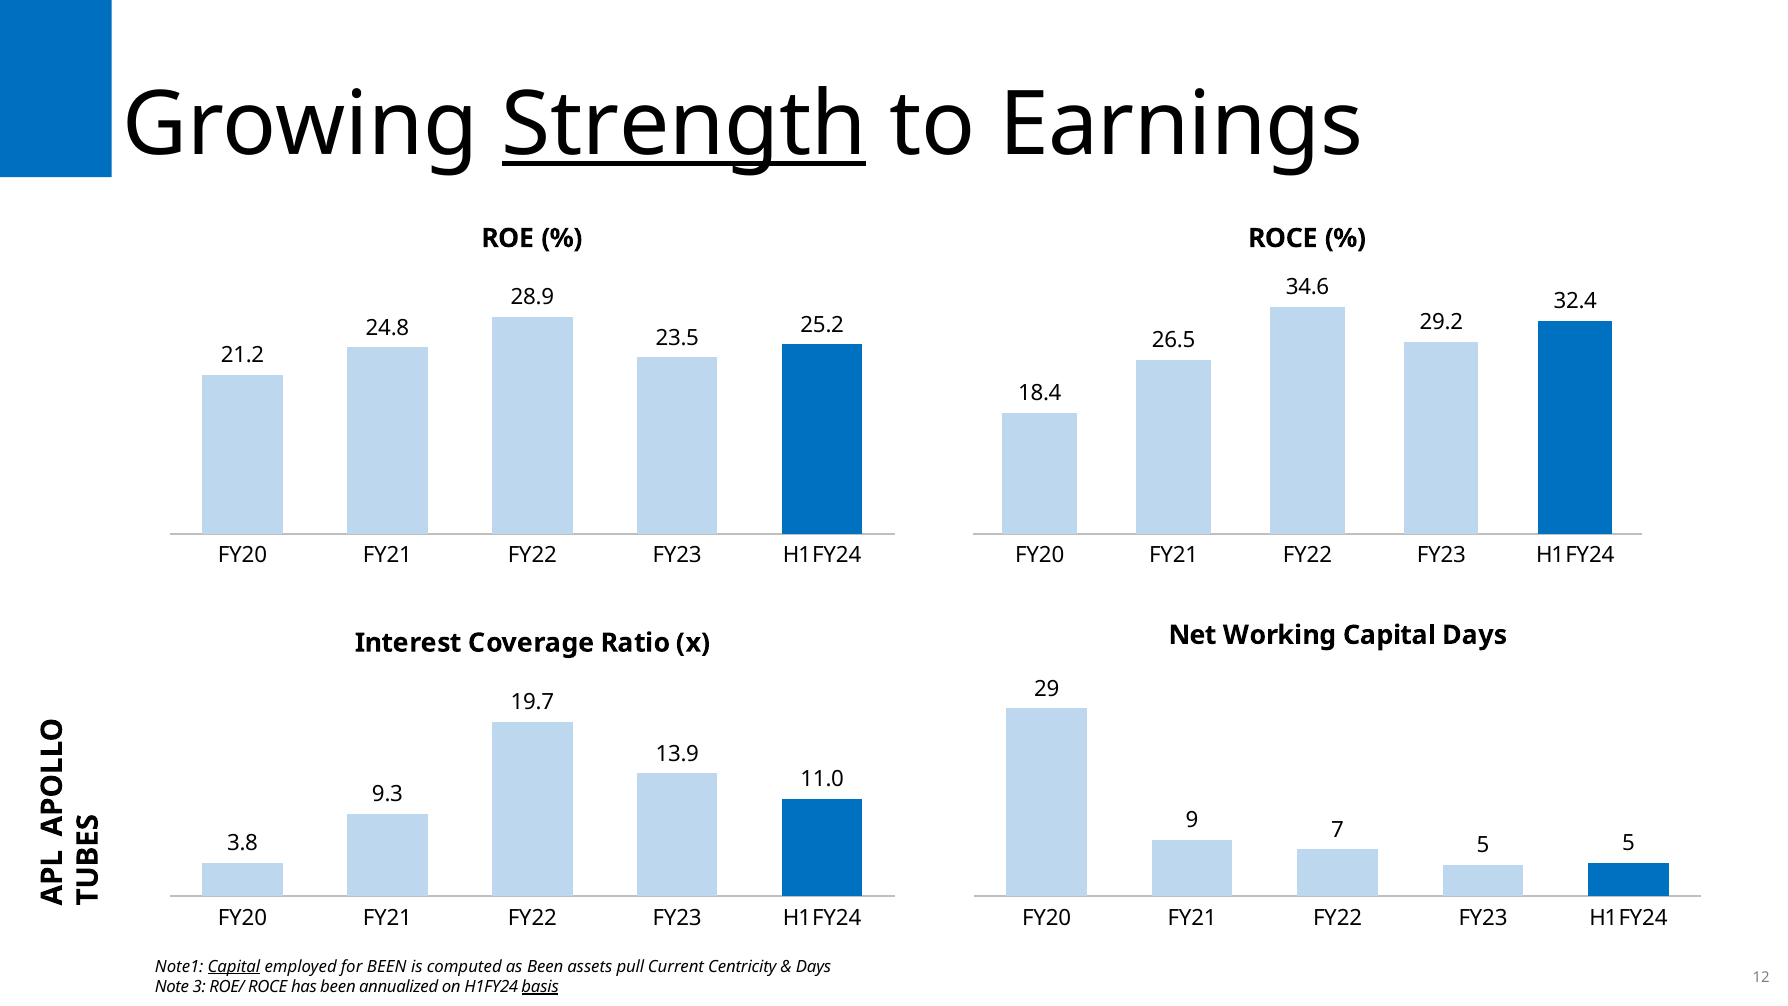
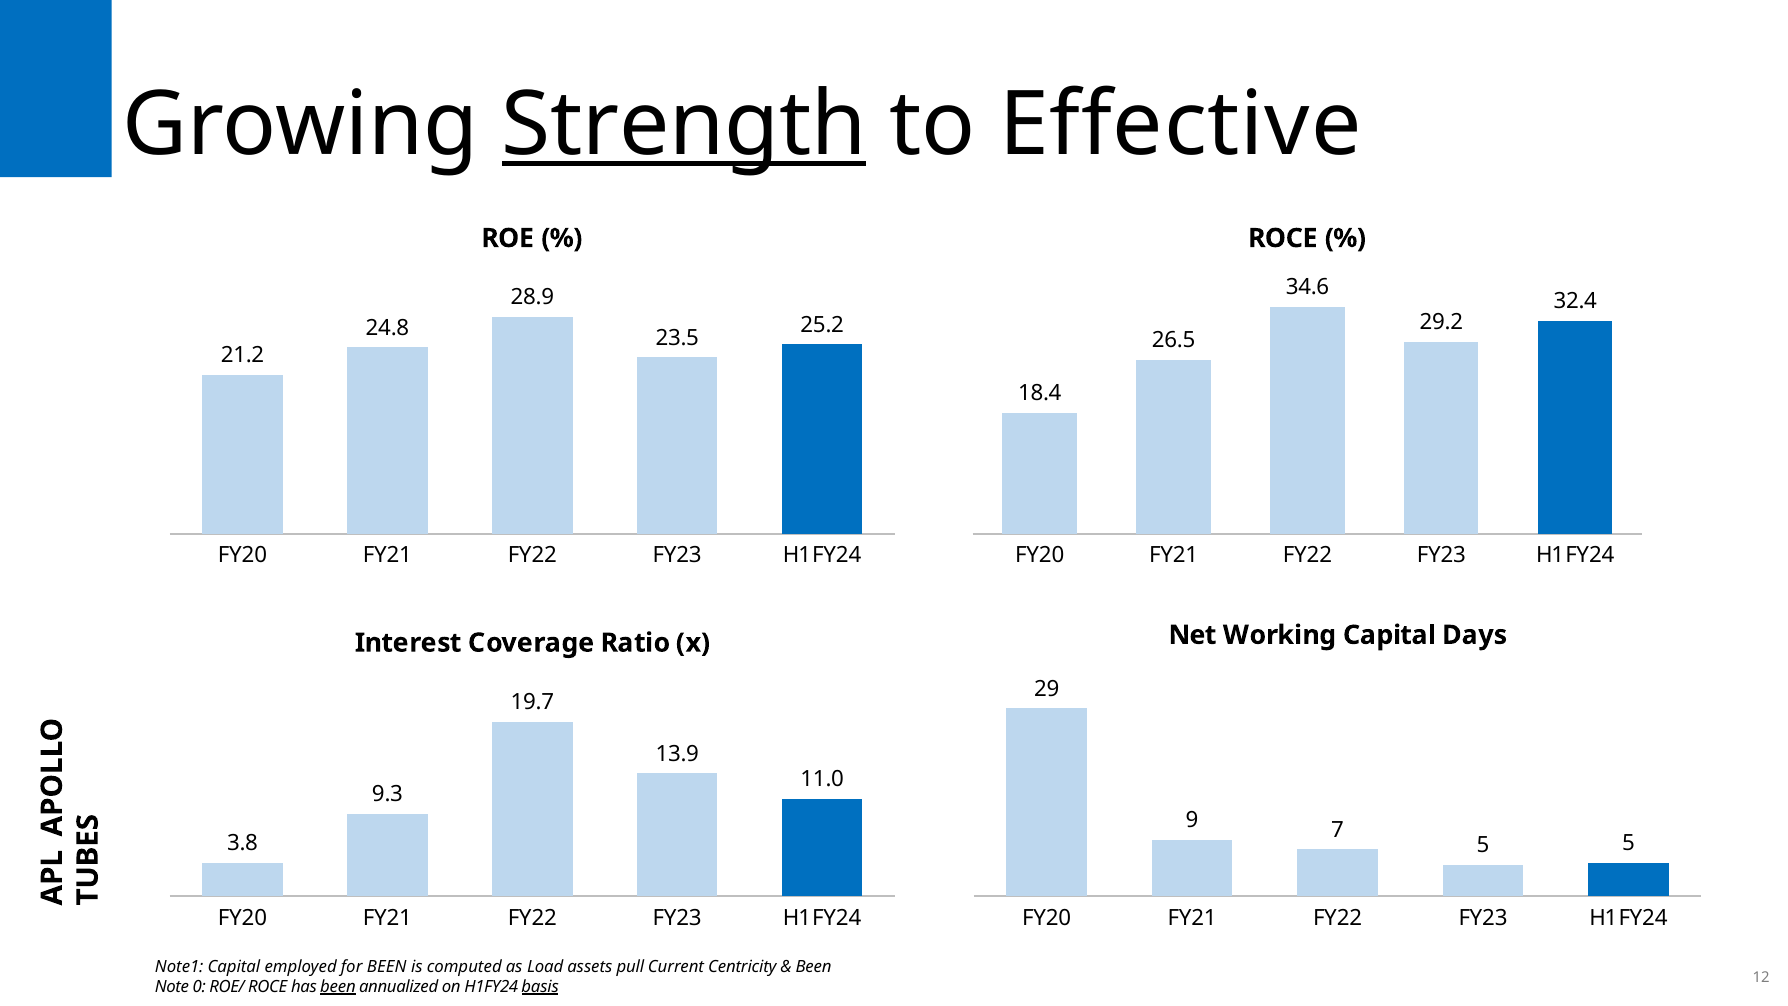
Earnings: Earnings -> Effective (1180, 125)
Capital underline: present -> none (234, 966)
as Been: Been -> Load (545, 966)
Days: Days -> Been (814, 966)
3: 3 -> 0 (199, 987)
been underline: none -> present (338, 987)
